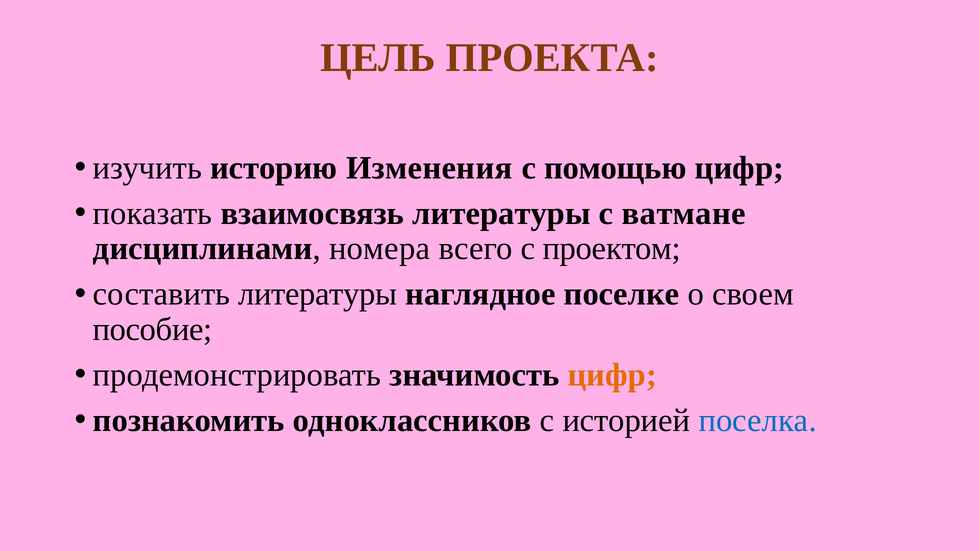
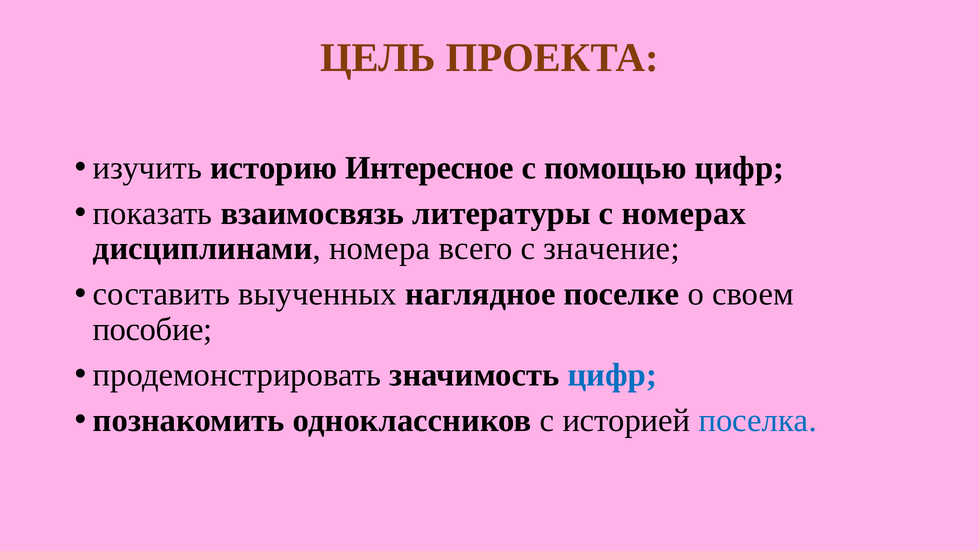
Изменения: Изменения -> Интересное (430, 168)
ватмане: ватмане -> номерах (684, 213)
проектом: проектом -> значение (612, 248)
составить литературы: литературы -> выученных (317, 294)
цифр colour: orange -> blue (612, 375)
